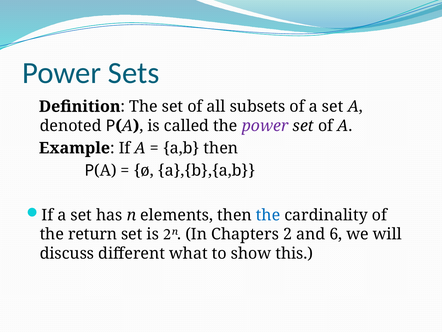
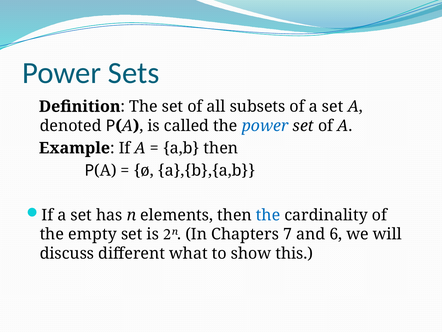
power colour: purple -> blue (265, 126)
return: return -> empty (92, 234)
Chapters 2: 2 -> 7 (288, 234)
